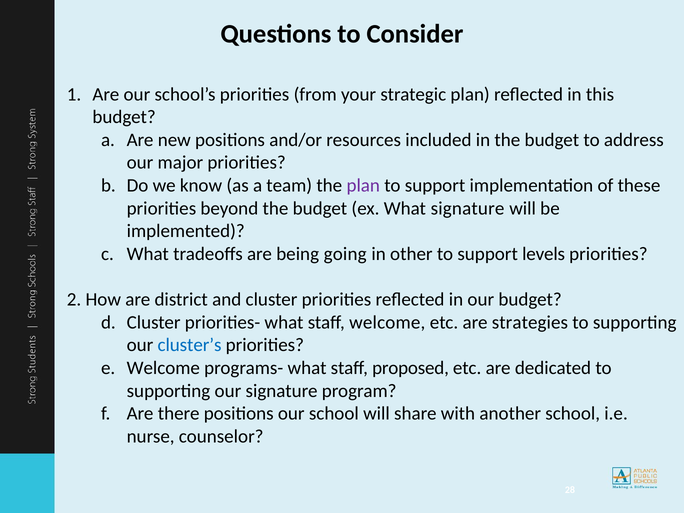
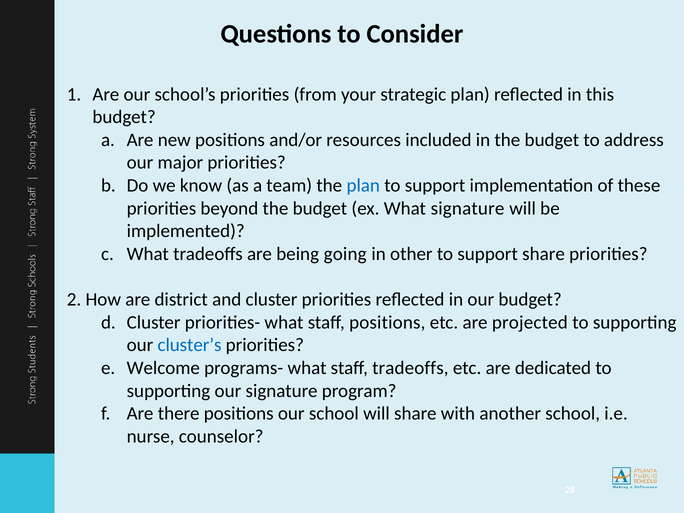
plan colour: purple -> blue (363, 186)
support levels: levels -> share (544, 254)
staff welcome: welcome -> positions (387, 322)
strategies: strategies -> projected (530, 322)
staff proposed: proposed -> tradeoffs (410, 368)
